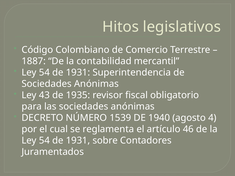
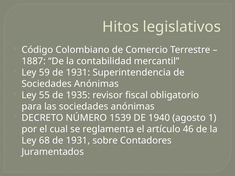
54: 54 -> 59 (44, 73)
43: 43 -> 55 (44, 95)
4: 4 -> 1 (212, 118)
54: 54 -> 68 (44, 141)
